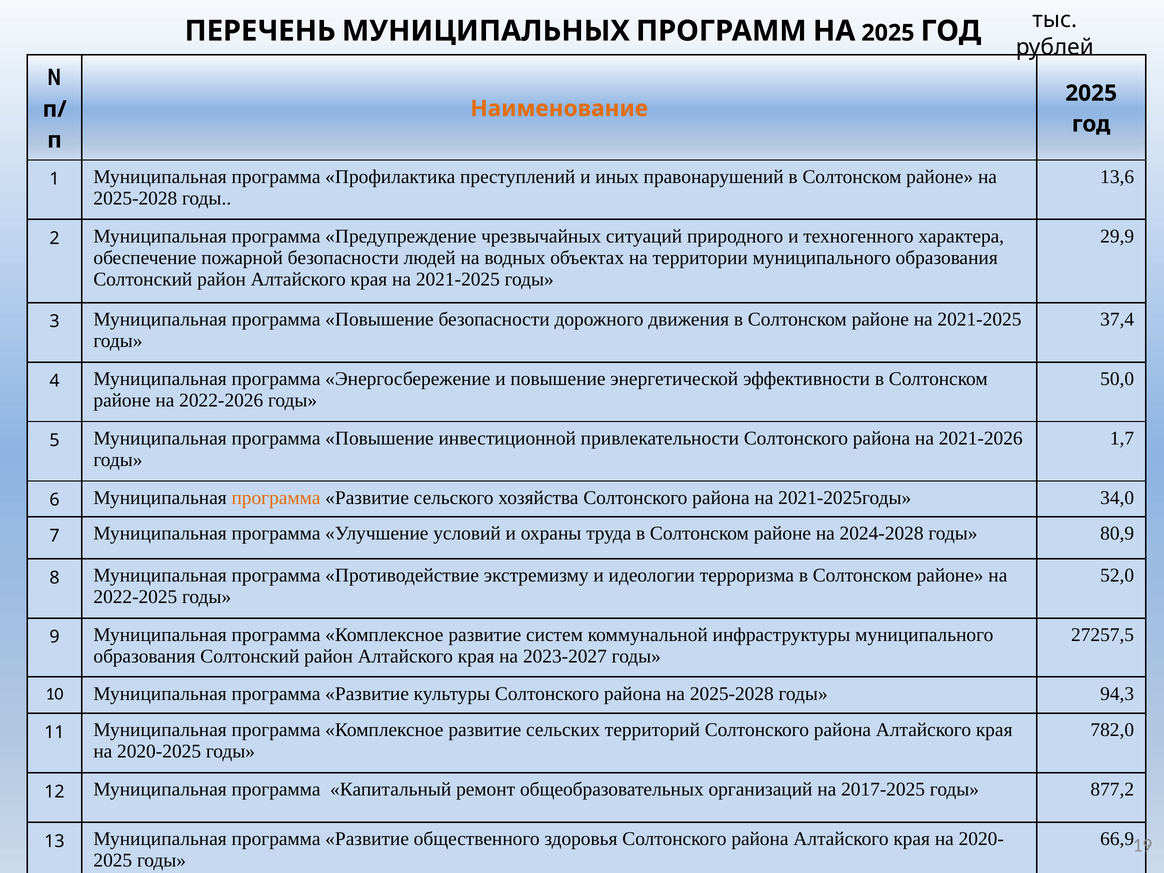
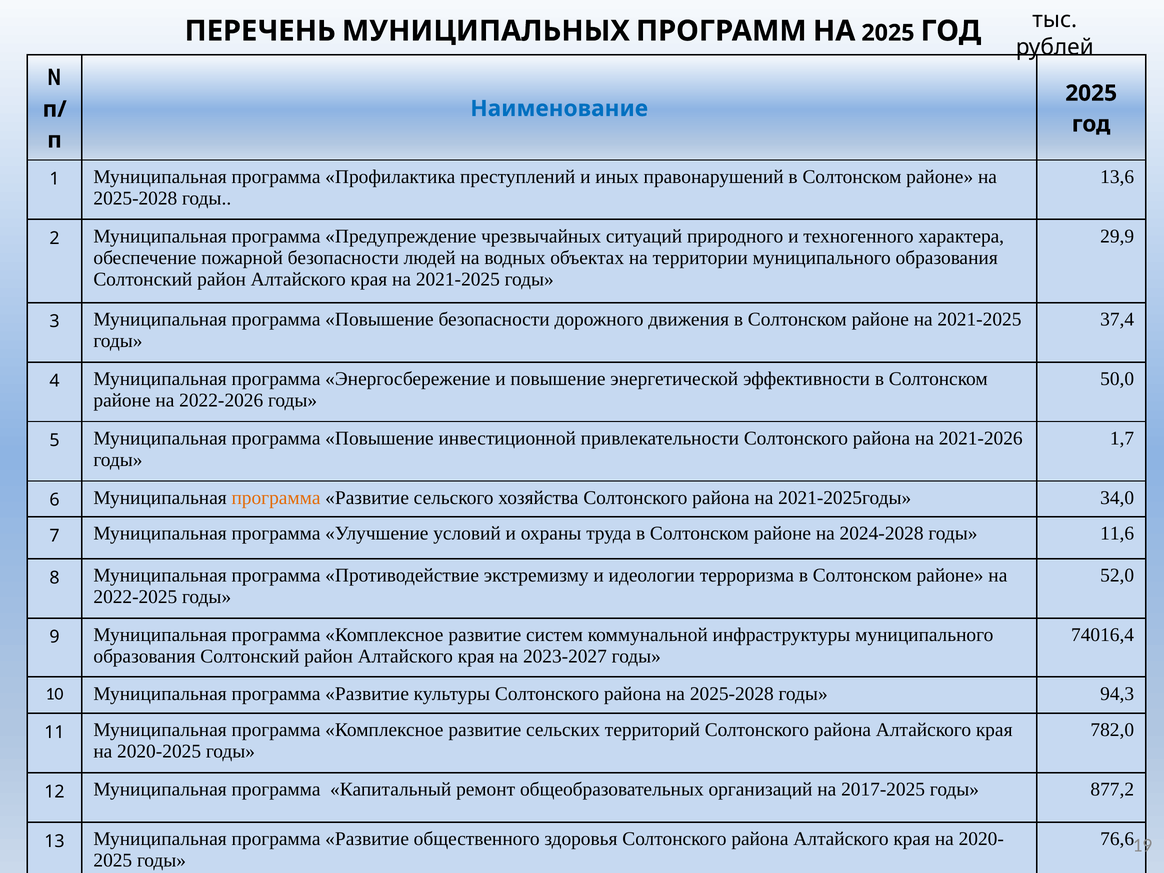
Наименование colour: orange -> blue (559, 109)
80,9: 80,9 -> 11,6 (1117, 534)
27257,5: 27257,5 -> 74016,4 (1103, 635)
66,9: 66,9 -> 76,6 (1117, 839)
